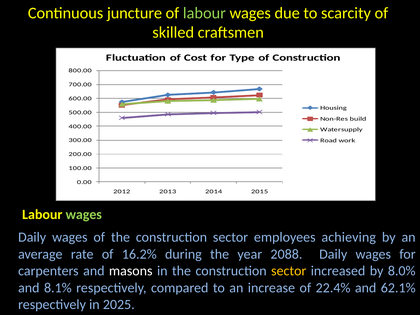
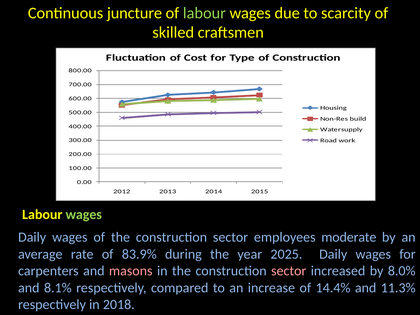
achieving: achieving -> moderate (349, 237)
16.2%: 16.2% -> 83.9% (139, 254)
2088: 2088 -> 2025 (286, 254)
masons colour: white -> pink (131, 271)
sector colour: yellow -> pink (289, 271)
22.4%: 22.4% -> 14.4% (333, 288)
62.1%: 62.1% -> 11.3% (398, 288)
2025: 2025 -> 2018 (119, 305)
